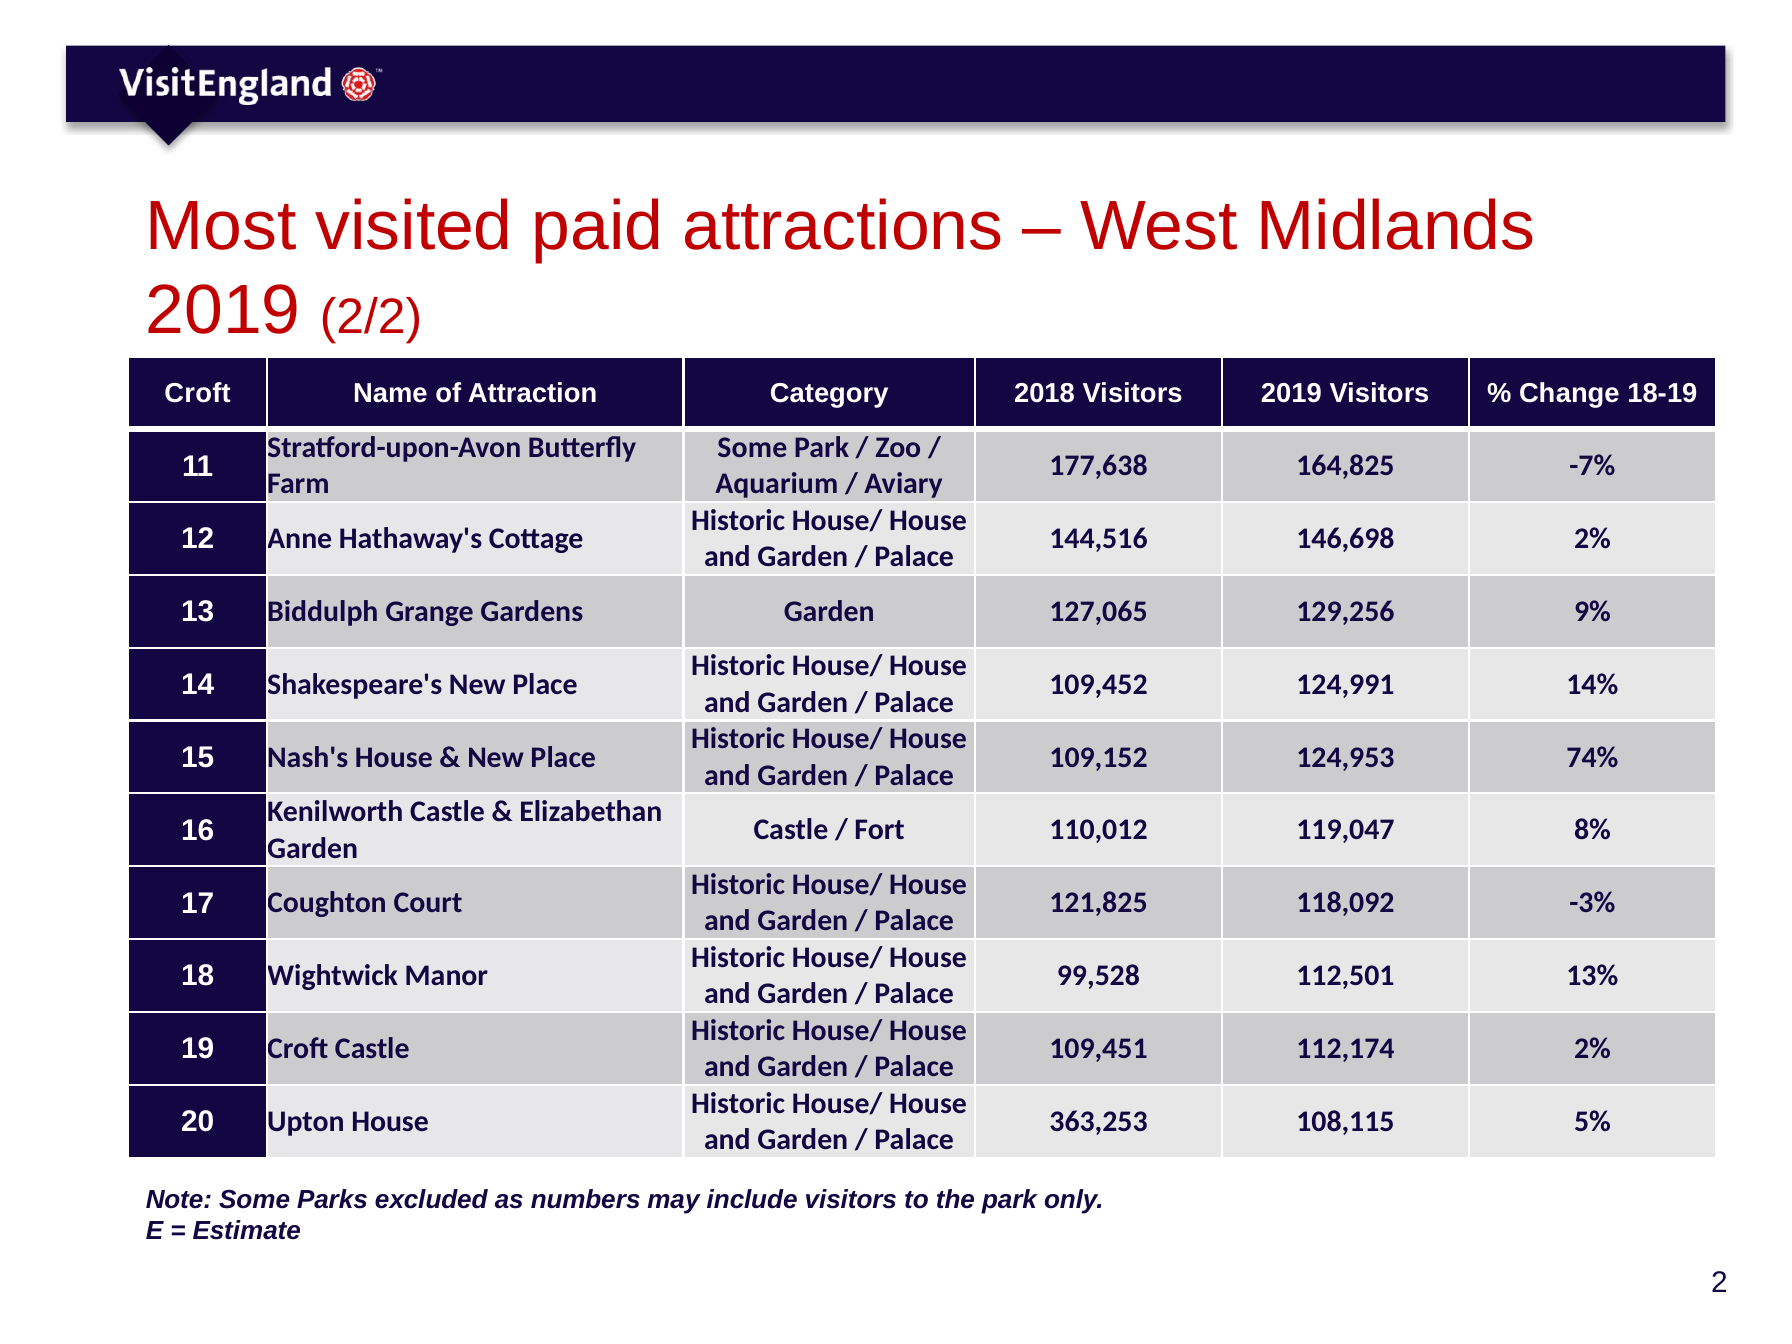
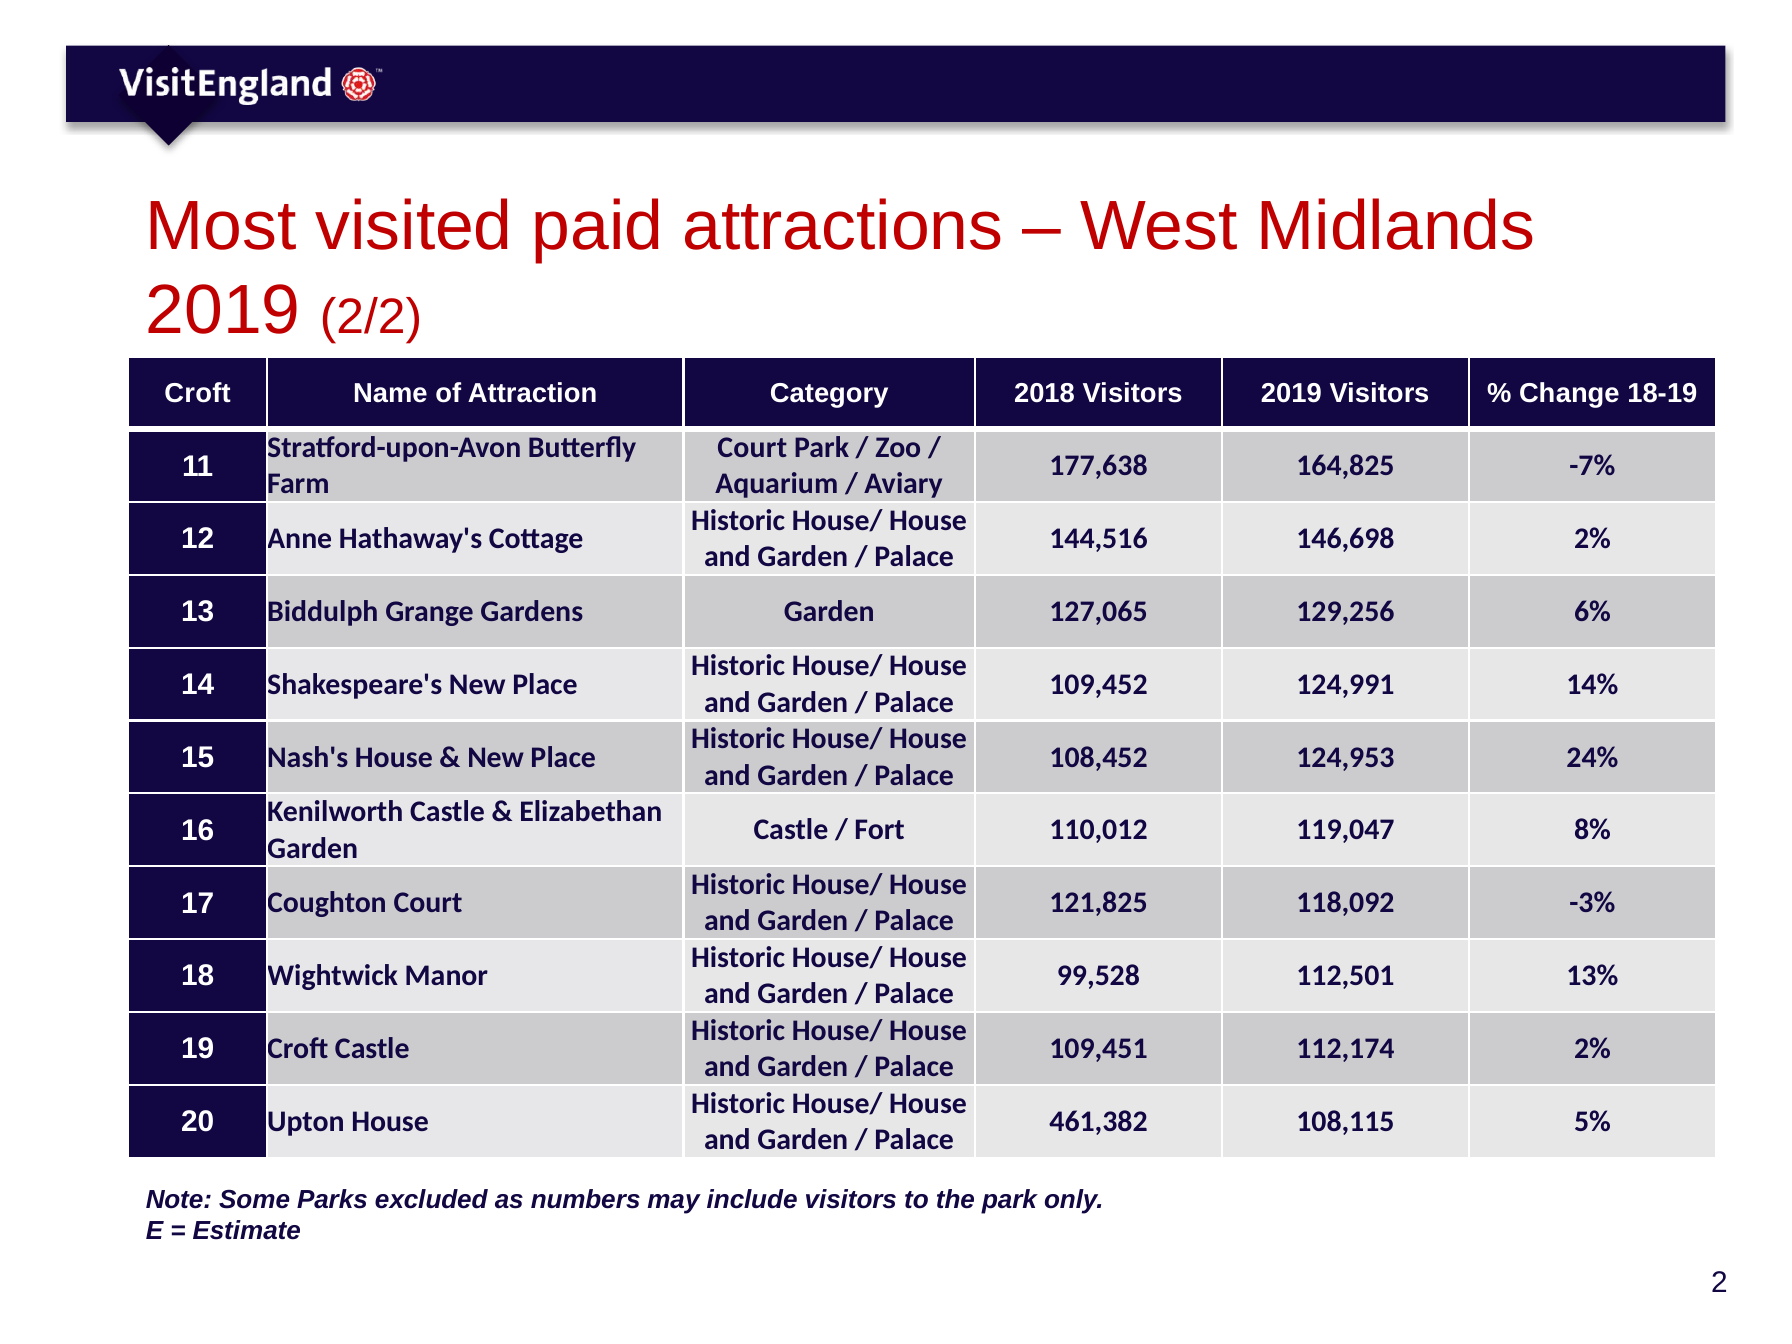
Some: Some -> Court (752, 448)
9%: 9% -> 6% (1592, 612)
109,152: 109,152 -> 108,452 (1099, 757)
74%: 74% -> 24% (1592, 757)
363,253: 363,253 -> 461,382 (1099, 1122)
